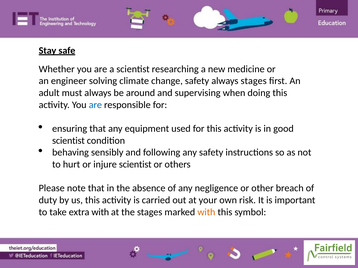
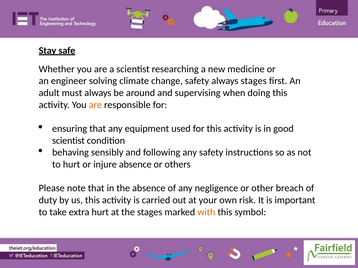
are colour: blue -> orange (95, 105)
injure scientist: scientist -> absence (135, 165)
extra with: with -> hurt (100, 212)
